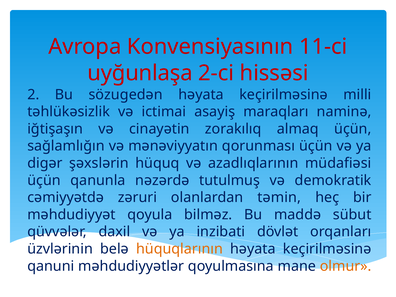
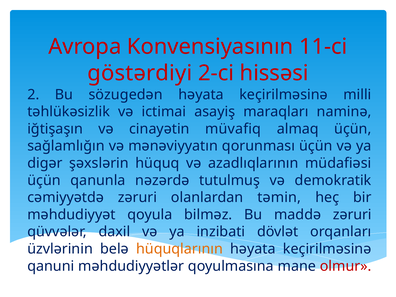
uyğunlaşa: uyğunlaşa -> göstərdiyi (140, 73)
zorakılıq: zorakılıq -> müvafiq (233, 129)
maddə sübut: sübut -> zəruri (352, 215)
olmur colour: orange -> red (346, 266)
